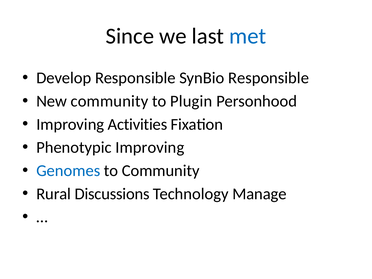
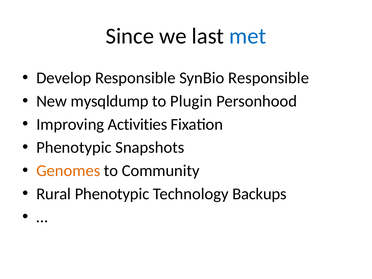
New community: community -> mysqldump (110, 101)
Phenotypic Improving: Improving -> Snapshots (150, 148)
Genomes colour: blue -> orange (68, 171)
Rural Discussions: Discussions -> Phenotypic (112, 194)
Manage: Manage -> Backups (259, 194)
